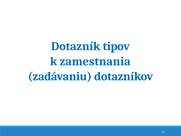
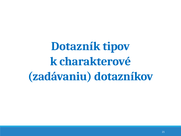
zamestnania: zamestnania -> charakterové (95, 61)
